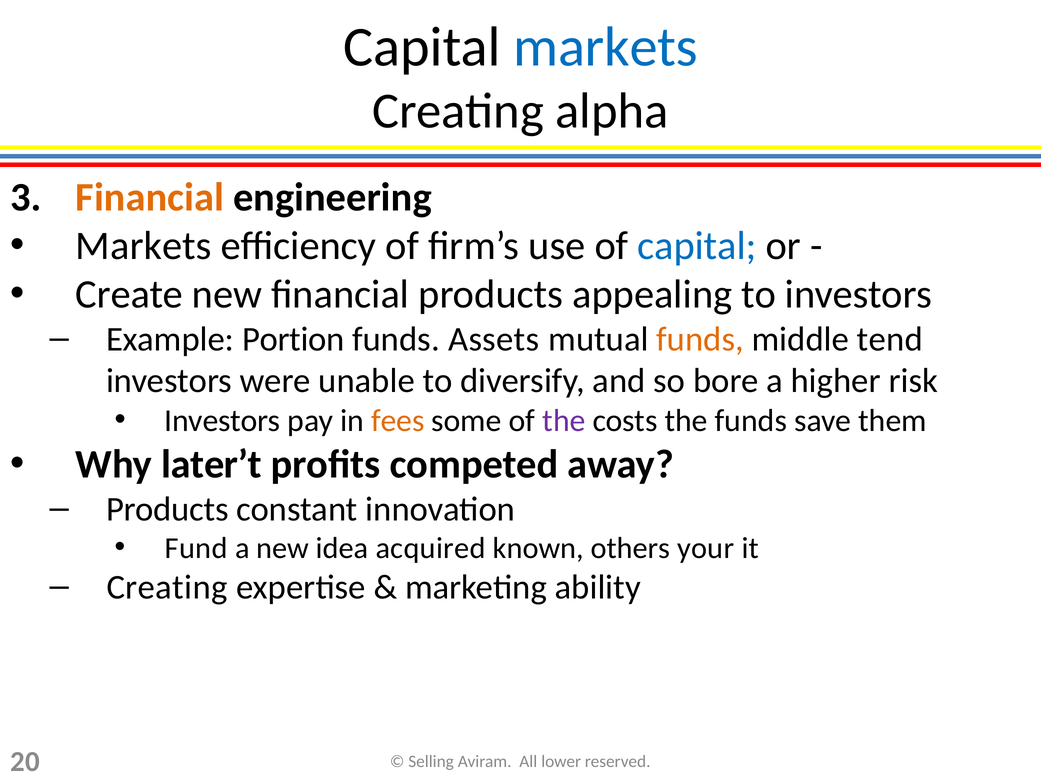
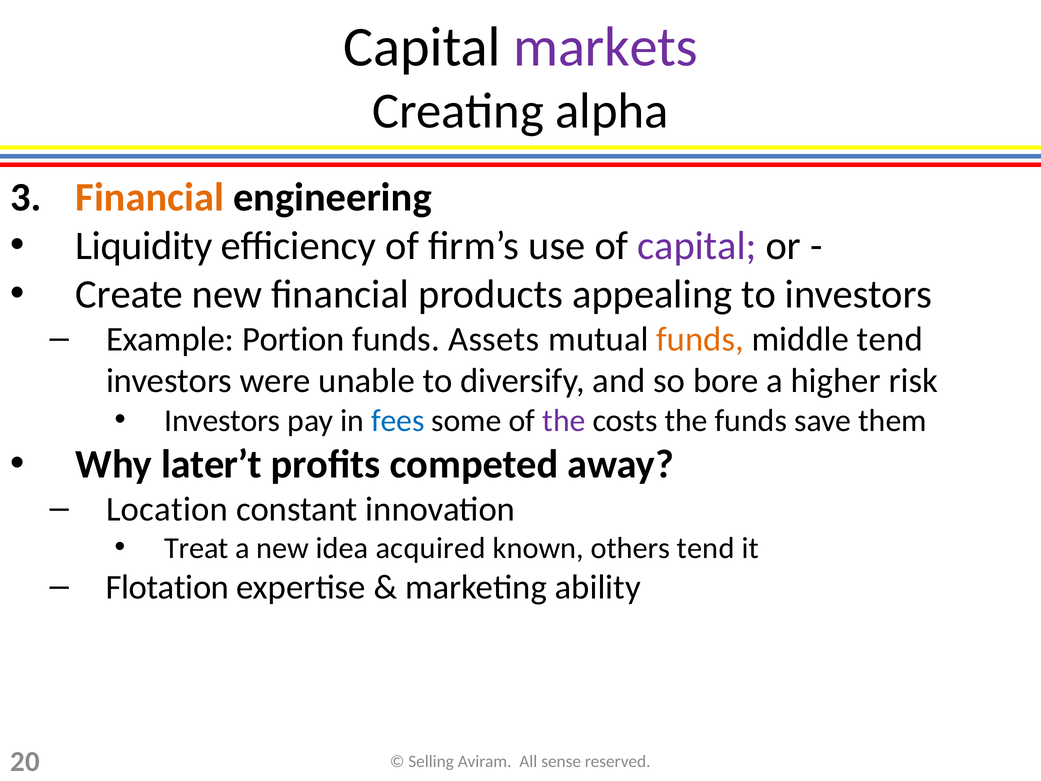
markets colour: blue -> purple (606, 47)
Markets: Markets -> Liquidity (144, 246)
capital colour: blue -> purple (697, 246)
fees colour: orange -> blue (398, 420)
Products: Products -> Location (167, 509)
Fund: Fund -> Treat (196, 548)
others your: your -> tend (706, 548)
Creating: Creating -> Flotation (167, 587)
lower: lower -> sense (561, 761)
